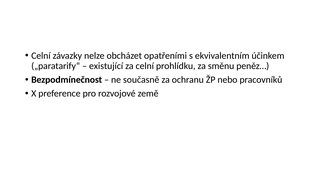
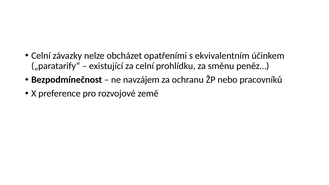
současně: současně -> navzájem (141, 80)
